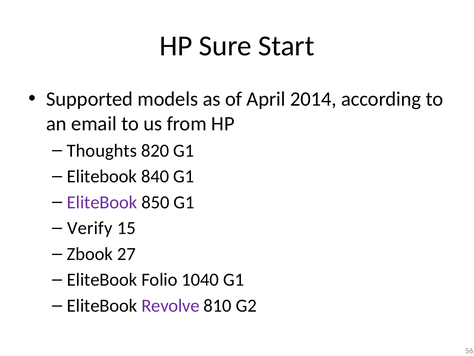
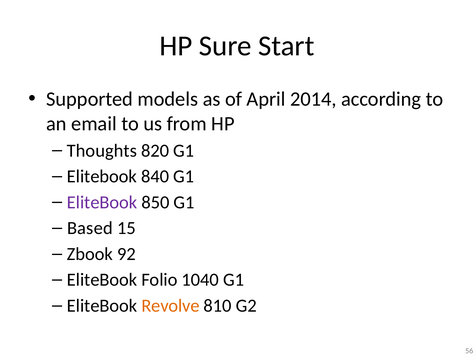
Verify: Verify -> Based (90, 228)
27: 27 -> 92 (126, 254)
Revolve colour: purple -> orange (171, 305)
